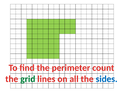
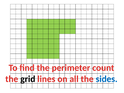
grid colour: green -> black (28, 79)
